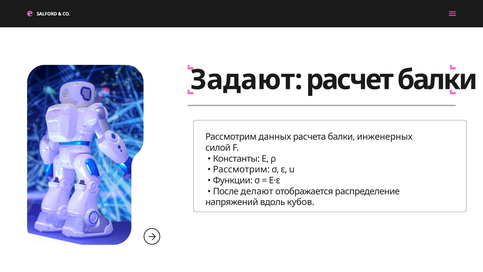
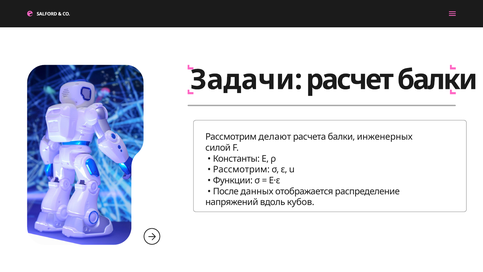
Задают: Задают -> Задачи (246, 80)
данных: данных -> делают (275, 137)
делают: делают -> данных (257, 191)
